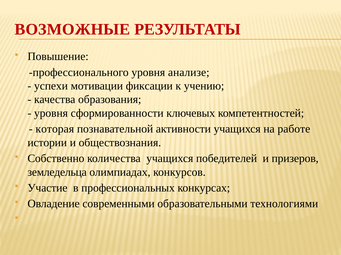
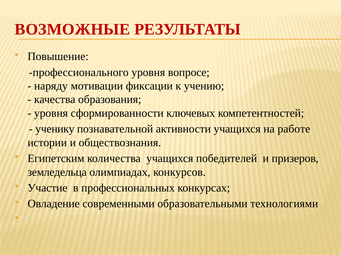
анализе: анализе -> вопросе (189, 73)
успехи: успехи -> наряду (51, 86)
которая: которая -> ученику (55, 129)
Собственно: Собственно -> Египетским (56, 159)
